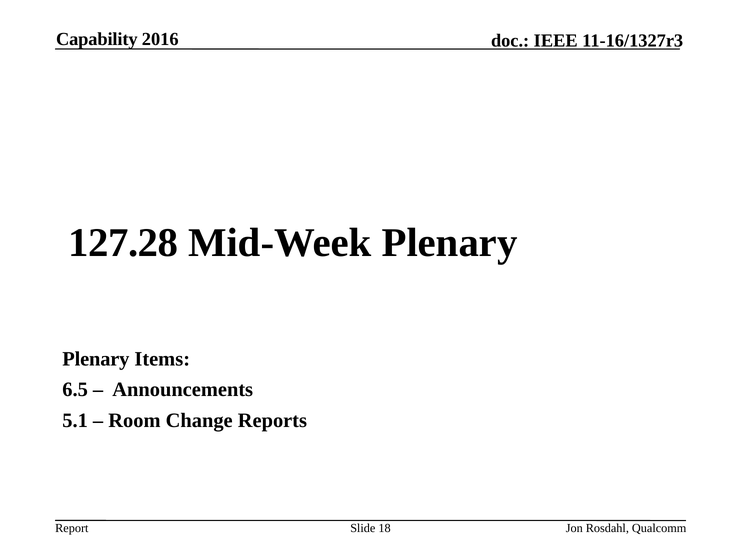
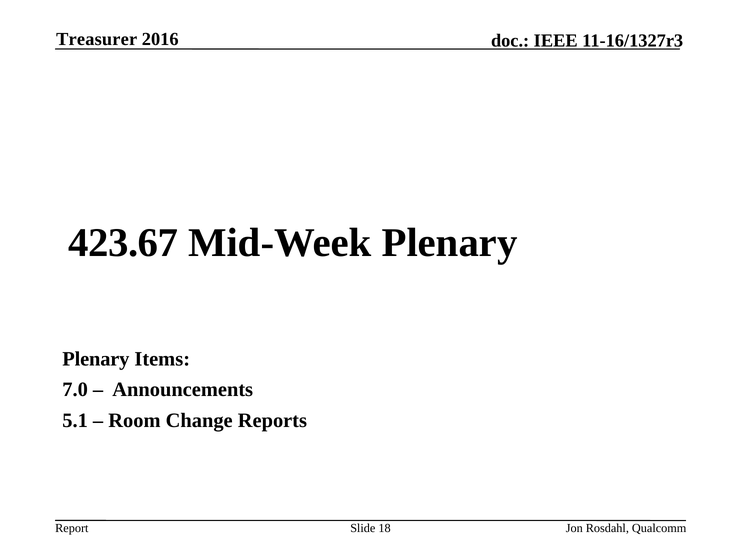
Capability: Capability -> Treasurer (97, 39)
127.28: 127.28 -> 423.67 (123, 243)
6.5: 6.5 -> 7.0 (75, 390)
